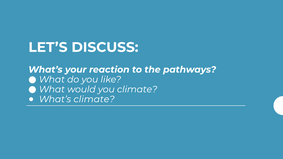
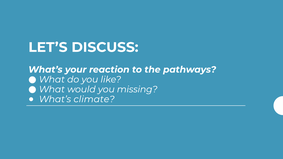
you climate: climate -> missing (137, 89)
